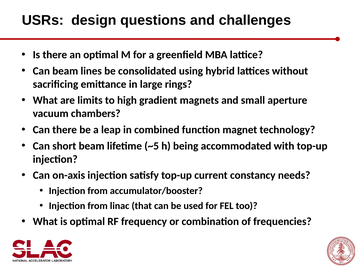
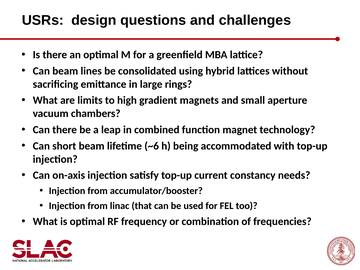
~5: ~5 -> ~6 (152, 146)
